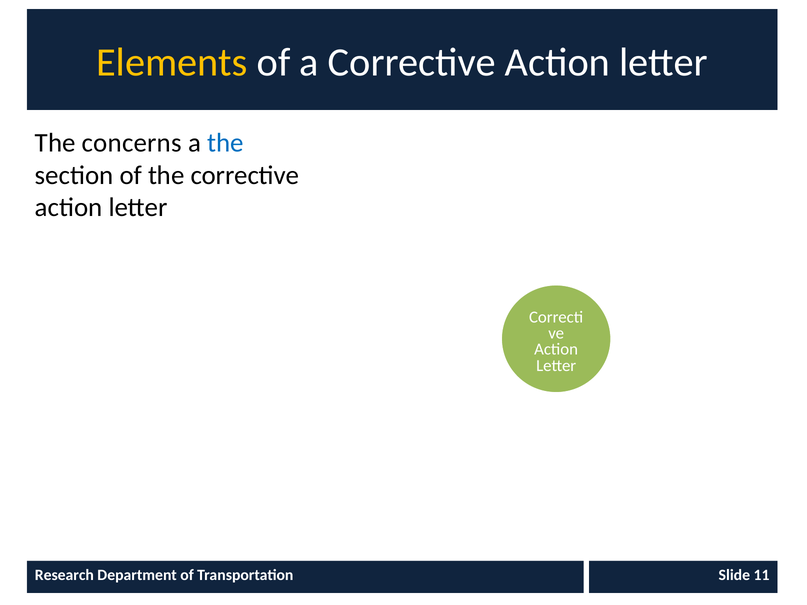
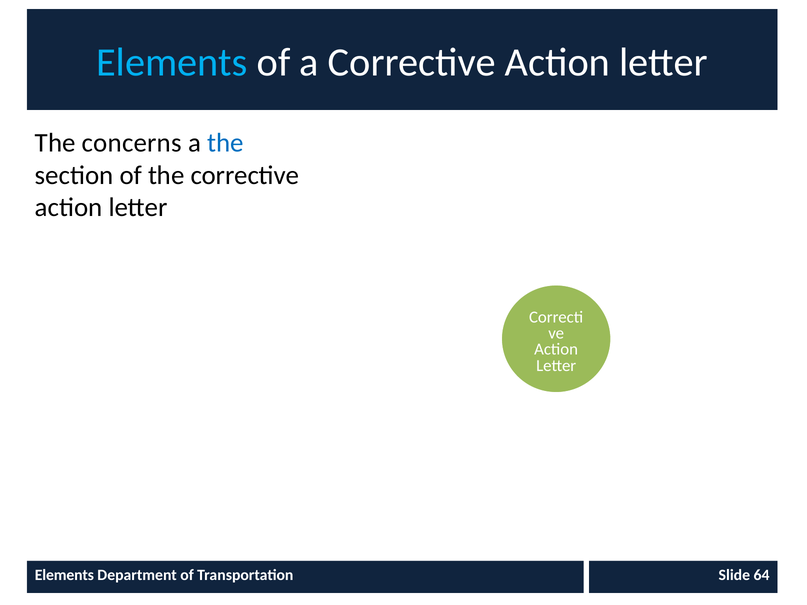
Elements colour: yellow -> light blue (172, 62)
Research: Research -> Elements (64, 575)
11: 11 -> 64 (762, 575)
